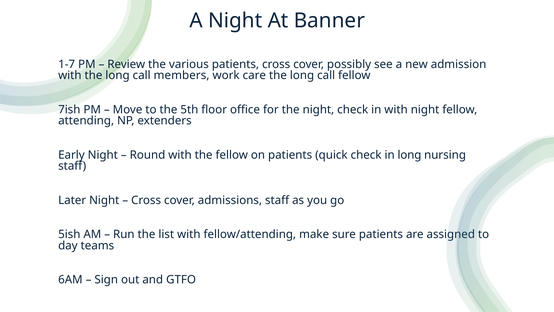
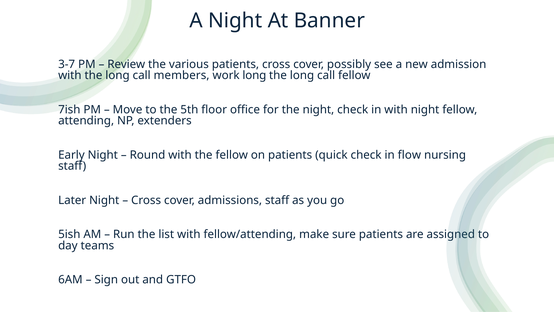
1-7: 1-7 -> 3-7 (67, 64)
work care: care -> long (254, 75)
in long: long -> flow (409, 155)
